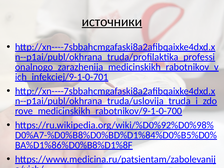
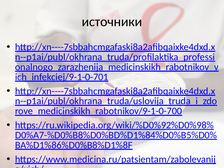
источники underline: present -> none (112, 22)
